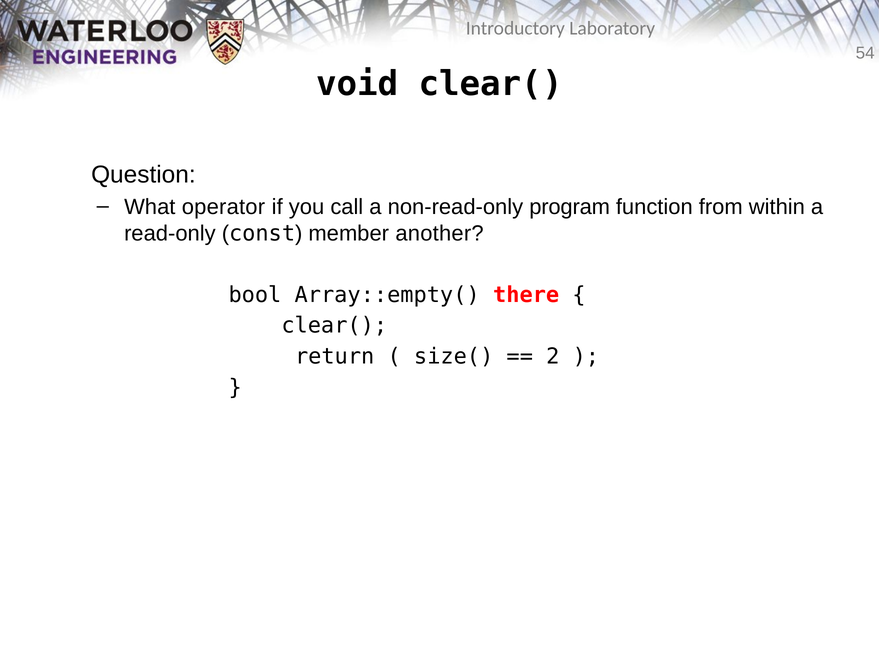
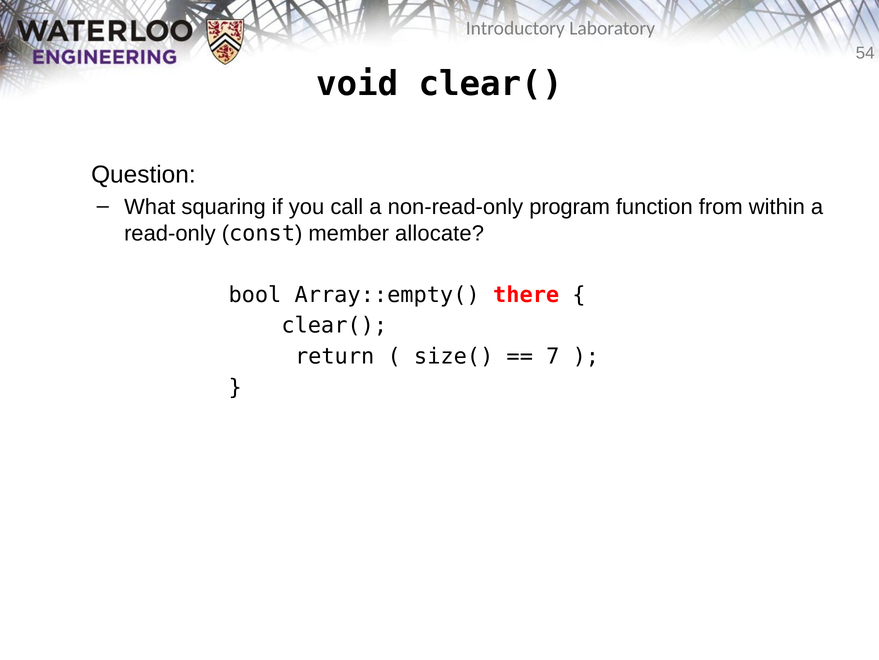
operator: operator -> squaring (224, 207)
another: another -> allocate (440, 233)
2: 2 -> 7 (553, 356)
